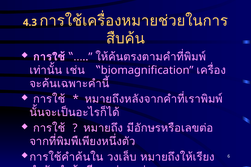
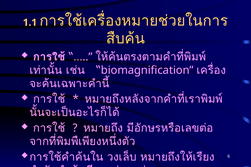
4.3: 4.3 -> 1.1 (30, 23)
